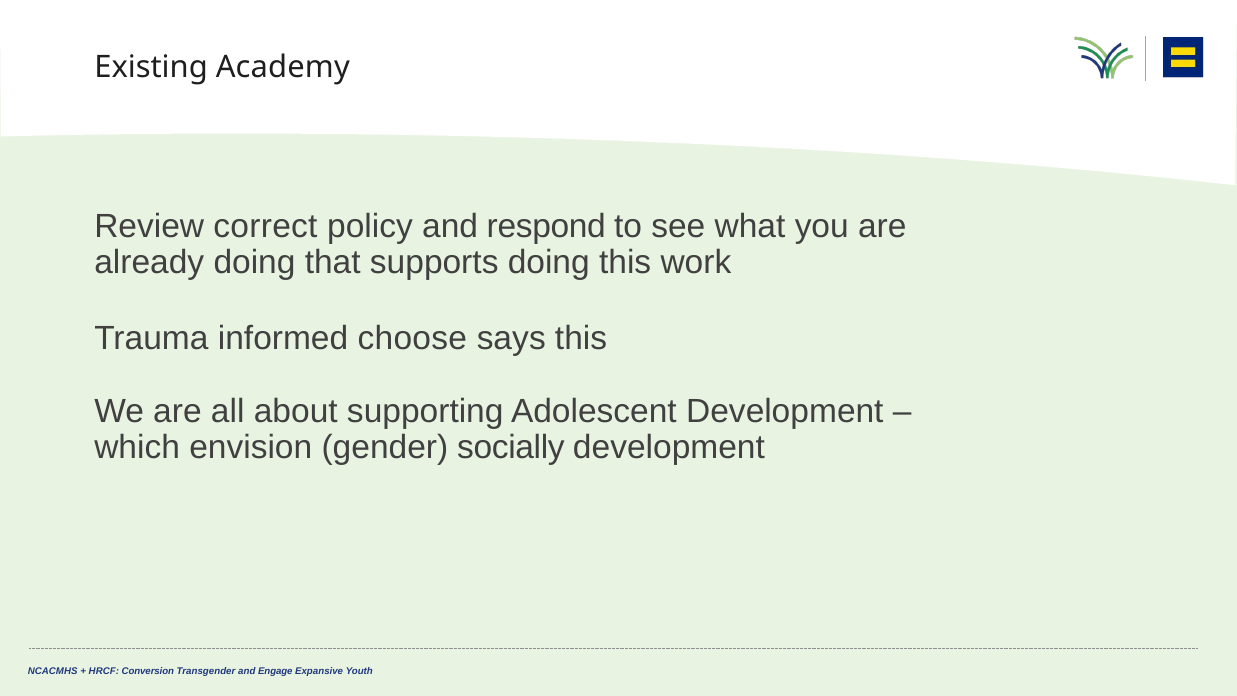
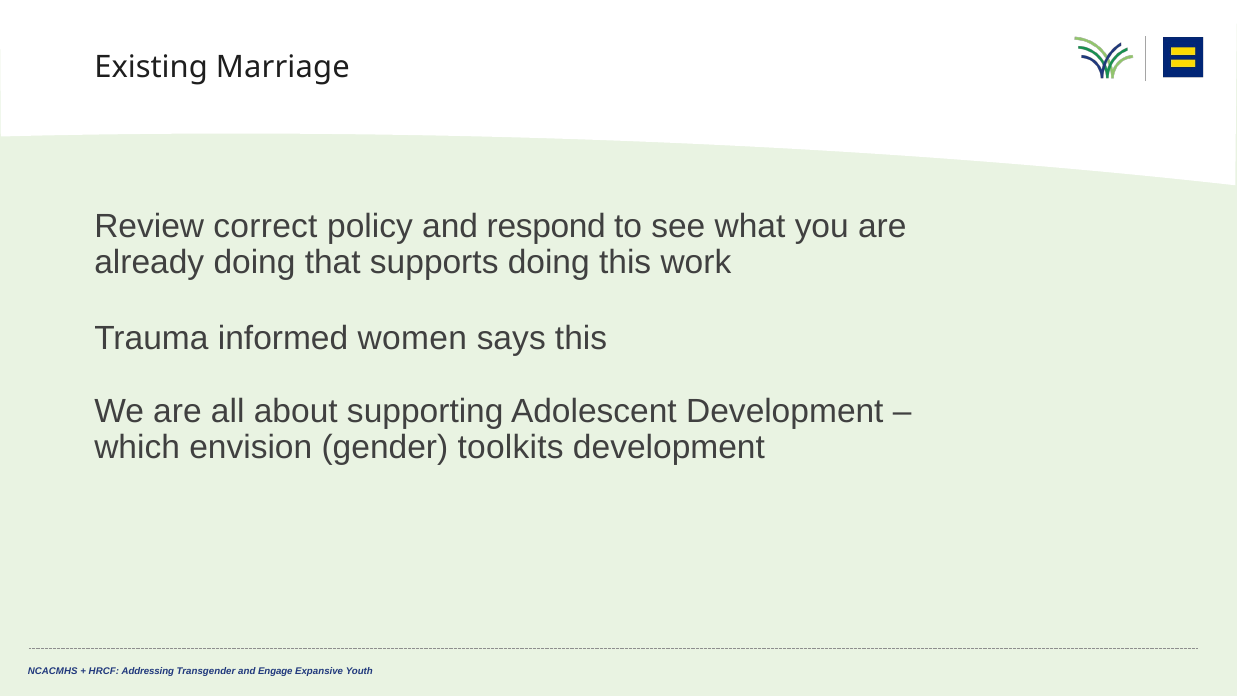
Academy: Academy -> Marriage (283, 67)
choose: choose -> women (412, 339)
socially: socially -> toolkits (511, 448)
Conversion: Conversion -> Addressing (148, 671)
